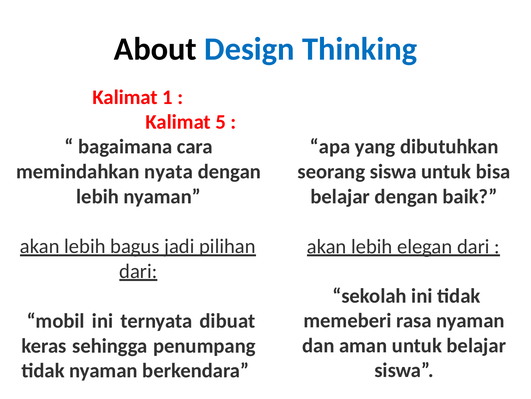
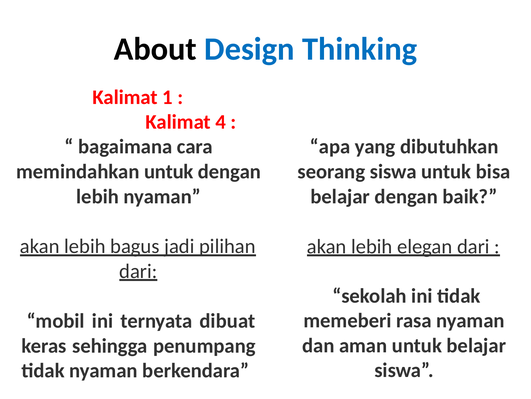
5: 5 -> 4 (221, 122)
memindahkan nyata: nyata -> untuk (169, 171)
